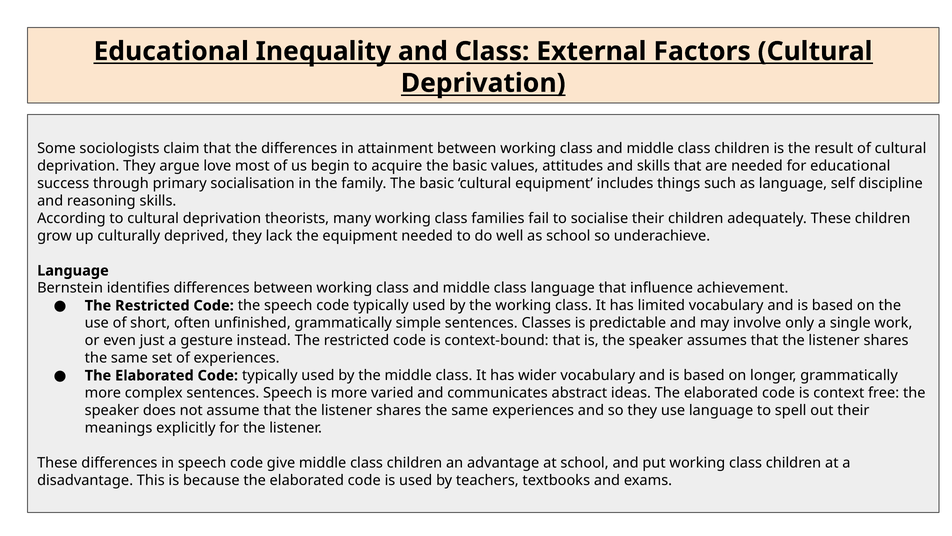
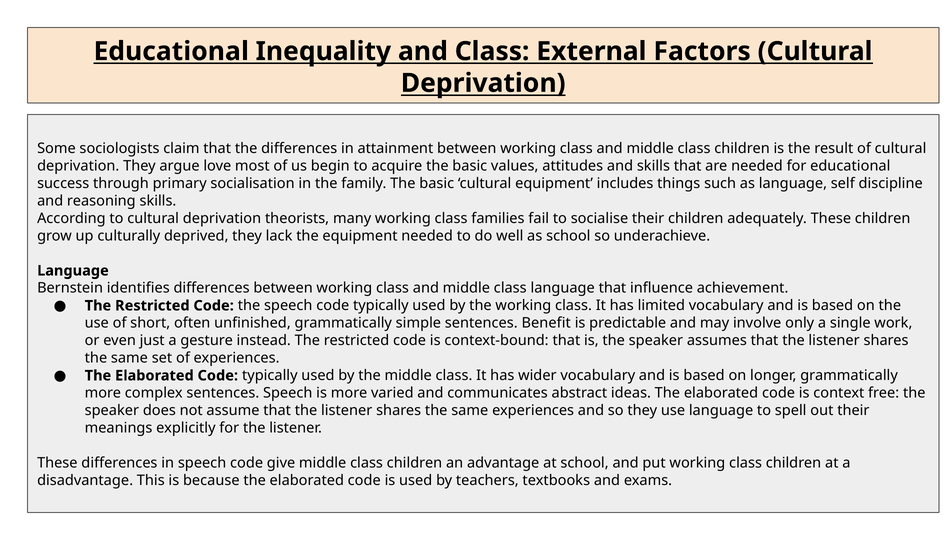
Classes: Classes -> Benefit (546, 323)
